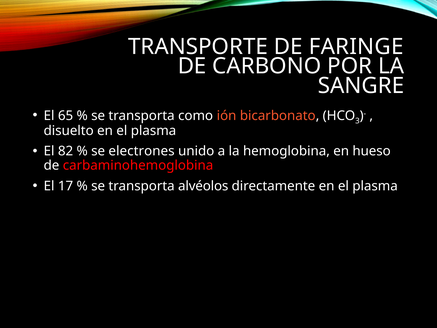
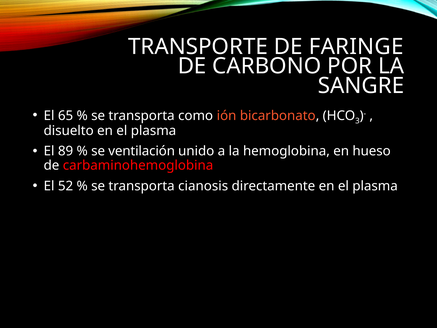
82: 82 -> 89 (66, 151)
electrones: electrones -> ventilación (142, 151)
17: 17 -> 52 (66, 186)
alvéolos: alvéolos -> cianosis (203, 186)
